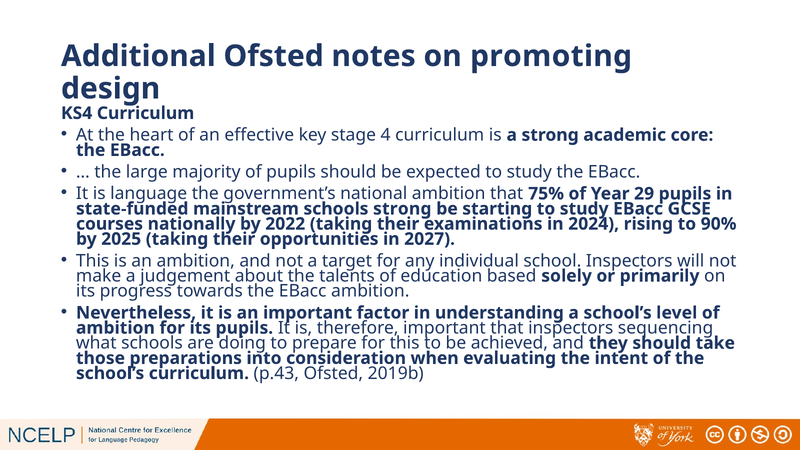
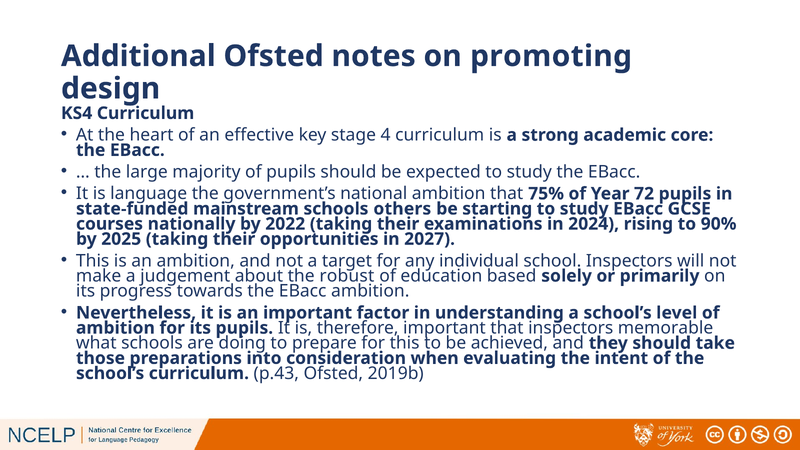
29: 29 -> 72 (644, 194)
schools strong: strong -> others (402, 209)
talents: talents -> robust (347, 276)
sequencing: sequencing -> memorable (666, 328)
